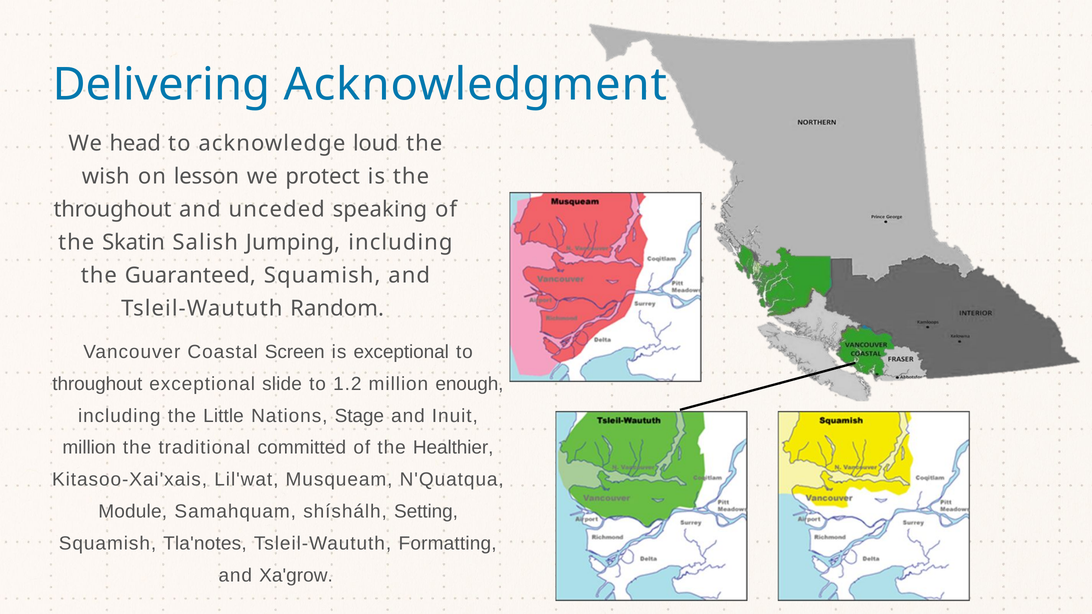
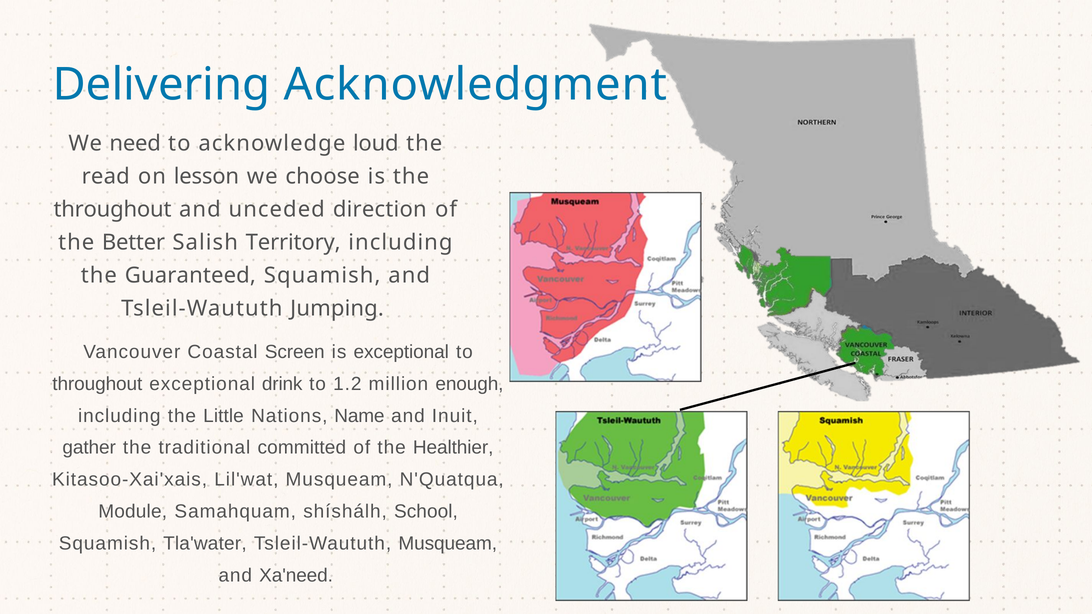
head: head -> need (135, 143)
wish: wish -> read (106, 176)
protect: protect -> choose (323, 176)
speaking: speaking -> direction (380, 210)
Skatin: Skatin -> Better (133, 243)
Jumping: Jumping -> Territory (293, 243)
Random: Random -> Jumping (337, 309)
slide: slide -> drink (282, 384)
Stage: Stage -> Name (359, 416)
million: million -> gather (89, 448)
Setting: Setting -> School (426, 512)
Tla'notes: Tla'notes -> Tla'water (205, 544)
Tsleil-Waututh Formatting: Formatting -> Musqueam (448, 544)
Xa'grow: Xa'grow -> Xa'need (296, 575)
